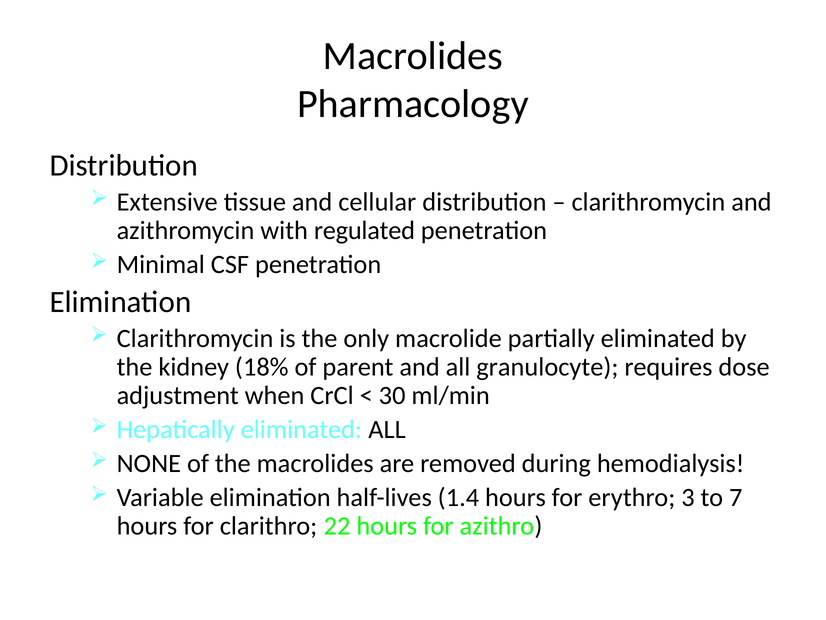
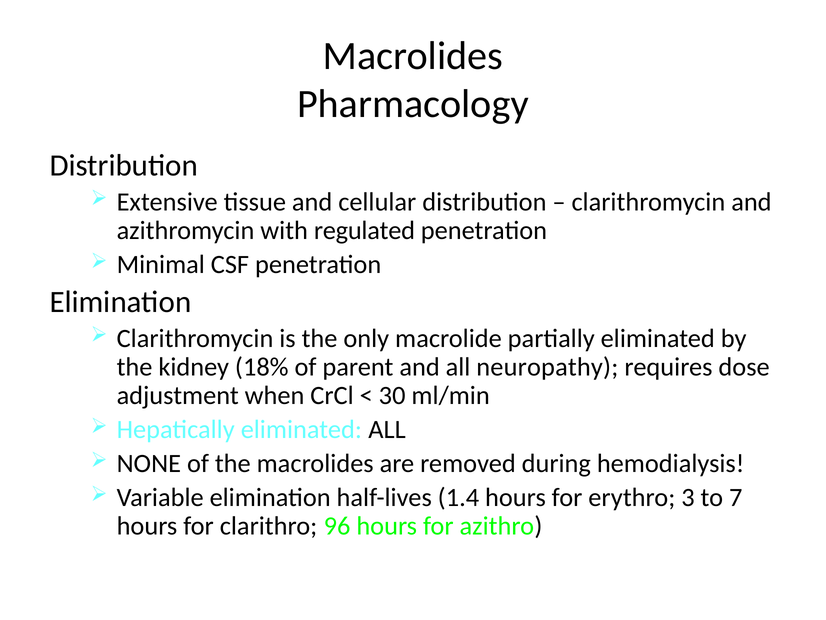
granulocyte: granulocyte -> neuropathy (547, 367)
22: 22 -> 96 (337, 526)
